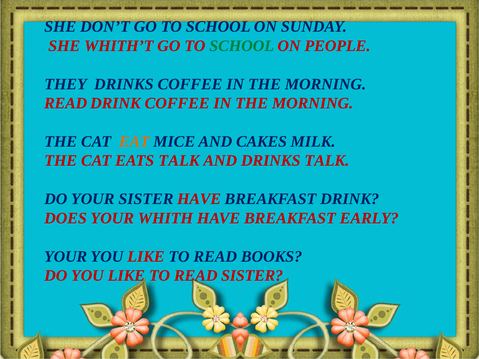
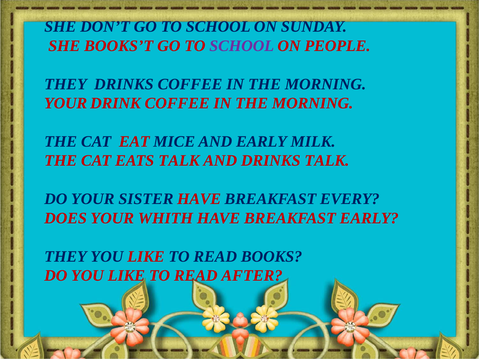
WHITH’T: WHITH’T -> BOOKS’T (119, 46)
SCHOOL colour: green -> purple (242, 46)
READ: READ -> YOUR (66, 103)
EAT colour: orange -> red (134, 142)
AND CAKES: CAKES -> EARLY (261, 142)
BREAKFAST DRINK: DRINK -> EVERY (350, 199)
YOUR: YOUR -> THEY (66, 257)
READ SISTER: SISTER -> AFTER (252, 276)
